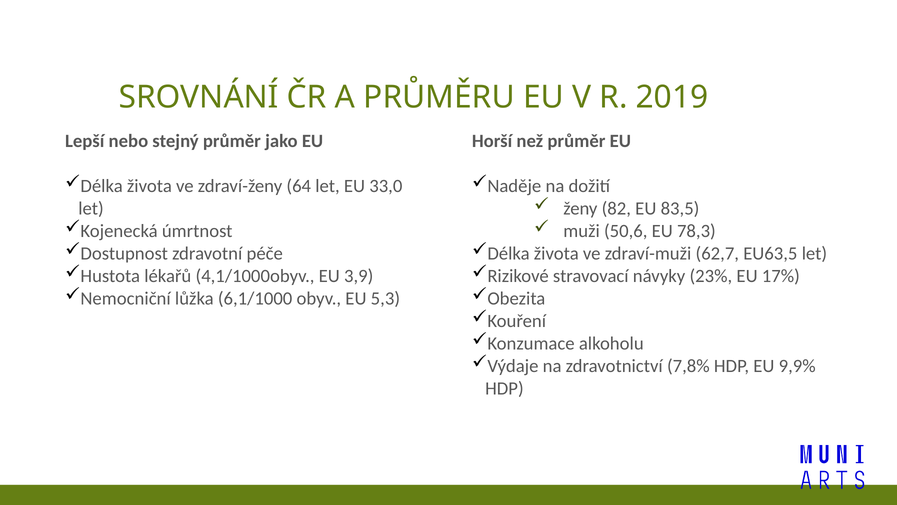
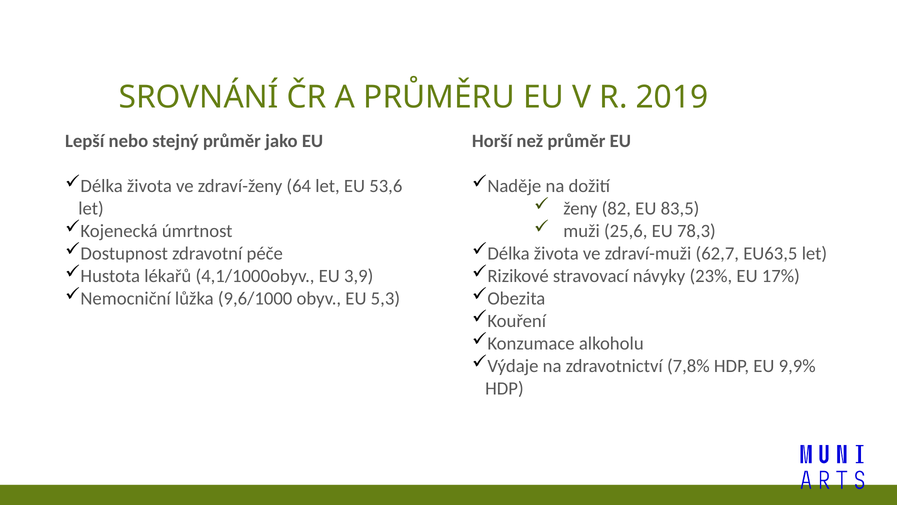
33,0: 33,0 -> 53,6 (386, 186)
50,6: 50,6 -> 25,6 (626, 231)
6,1/1000: 6,1/1000 -> 9,6/1000 (255, 298)
